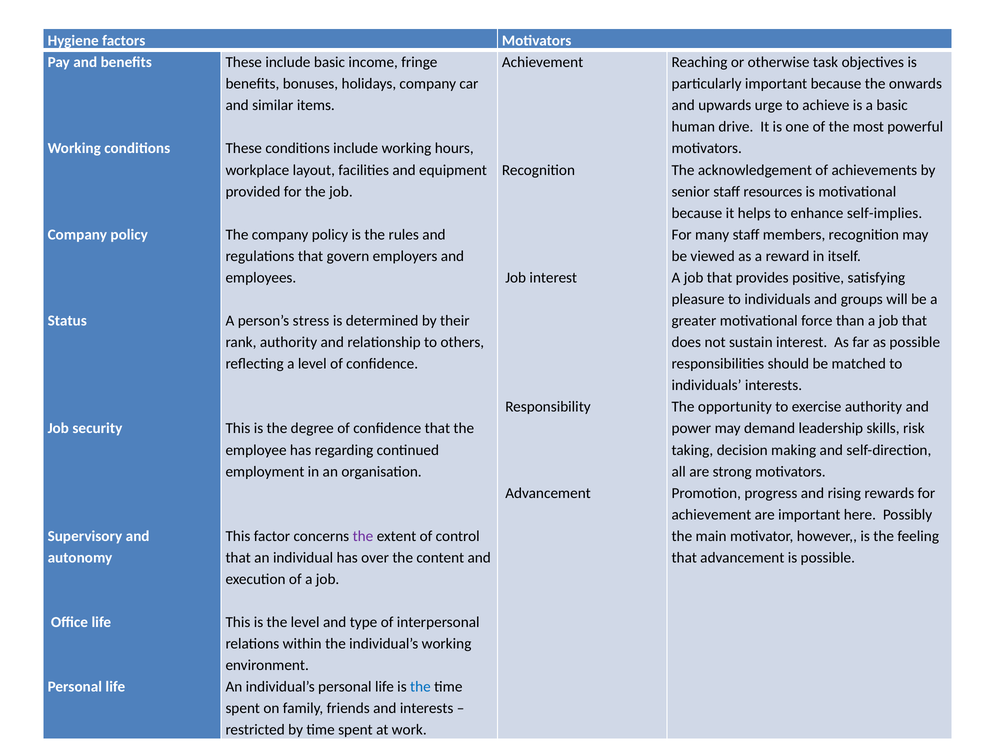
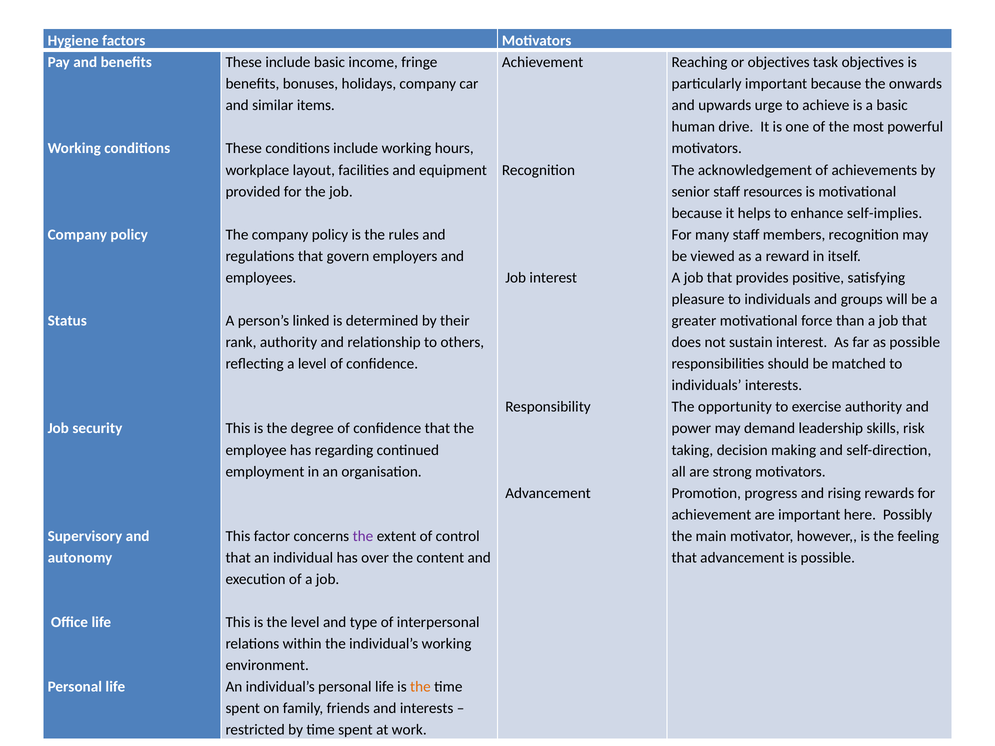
or otherwise: otherwise -> objectives (779, 62)
stress: stress -> linked (311, 321)
the colour: blue -> orange (420, 687)
